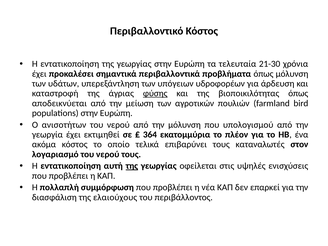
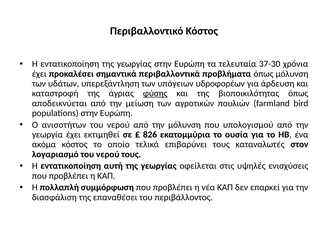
21-30: 21-30 -> 37-30 (270, 64)
364: 364 -> 826 (150, 135)
πλέον: πλέον -> ουσία (237, 135)
της underline: present -> none (132, 166)
ελαιούχους: ελαιούχους -> επαναθέσει (115, 197)
